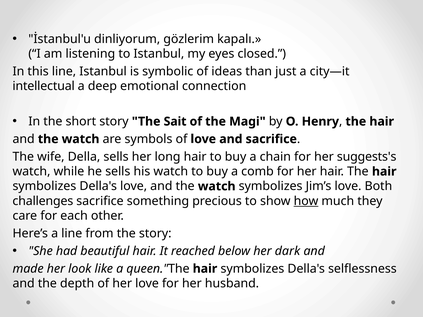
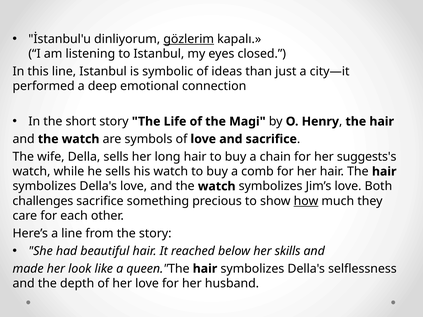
gözlerim underline: none -> present (189, 39)
intellectual: intellectual -> performed (44, 86)
Sait: Sait -> Life (175, 122)
dark: dark -> skills (288, 251)
